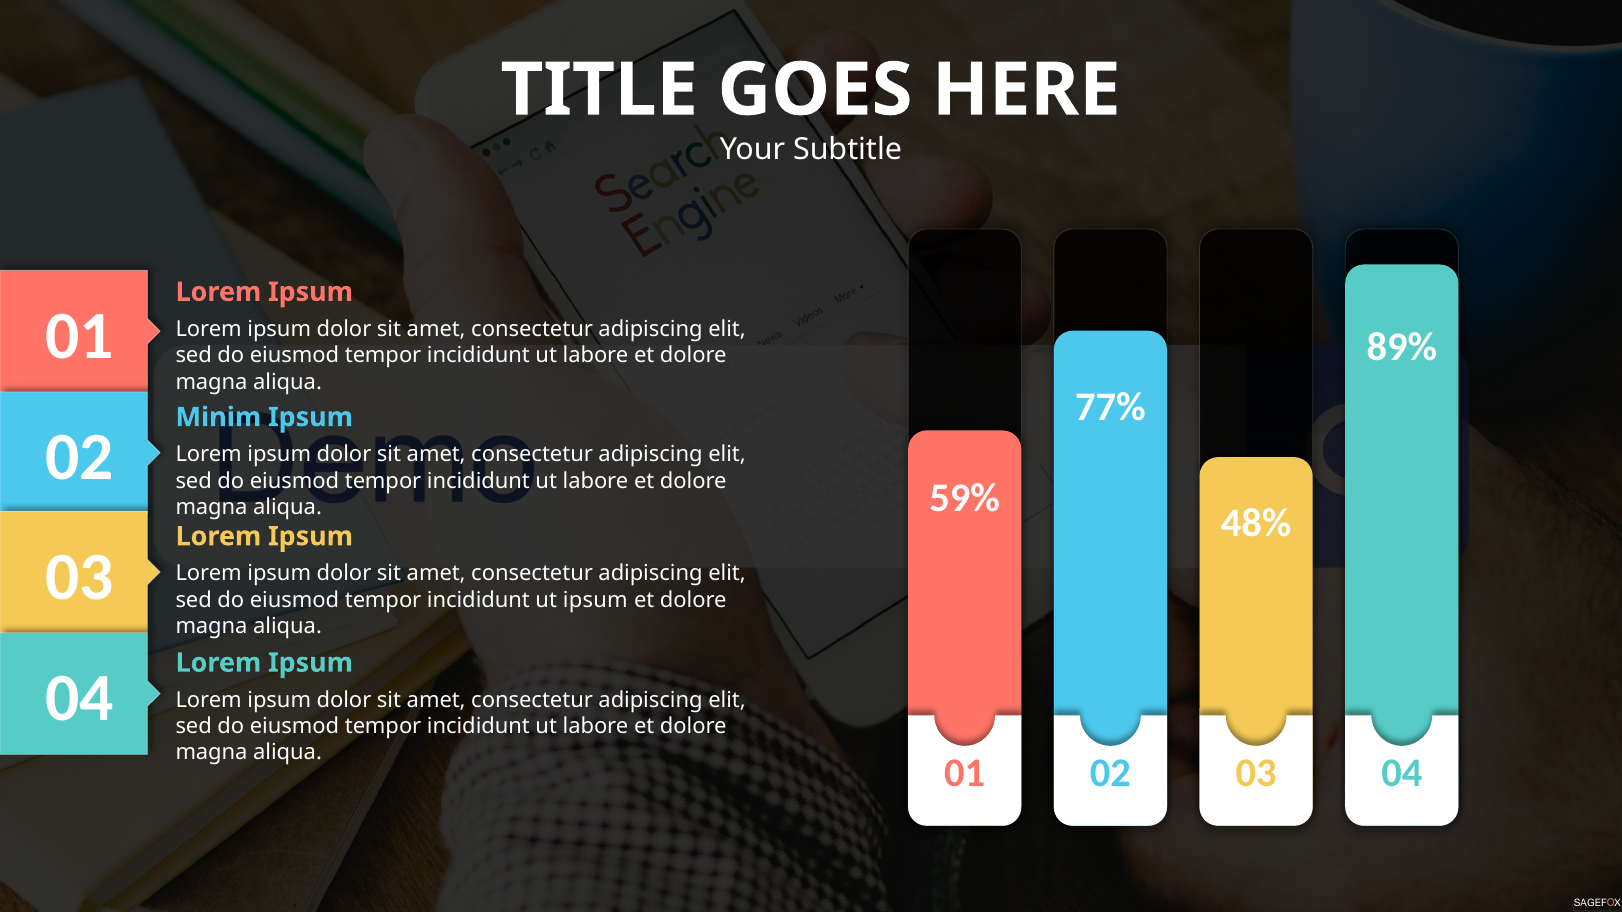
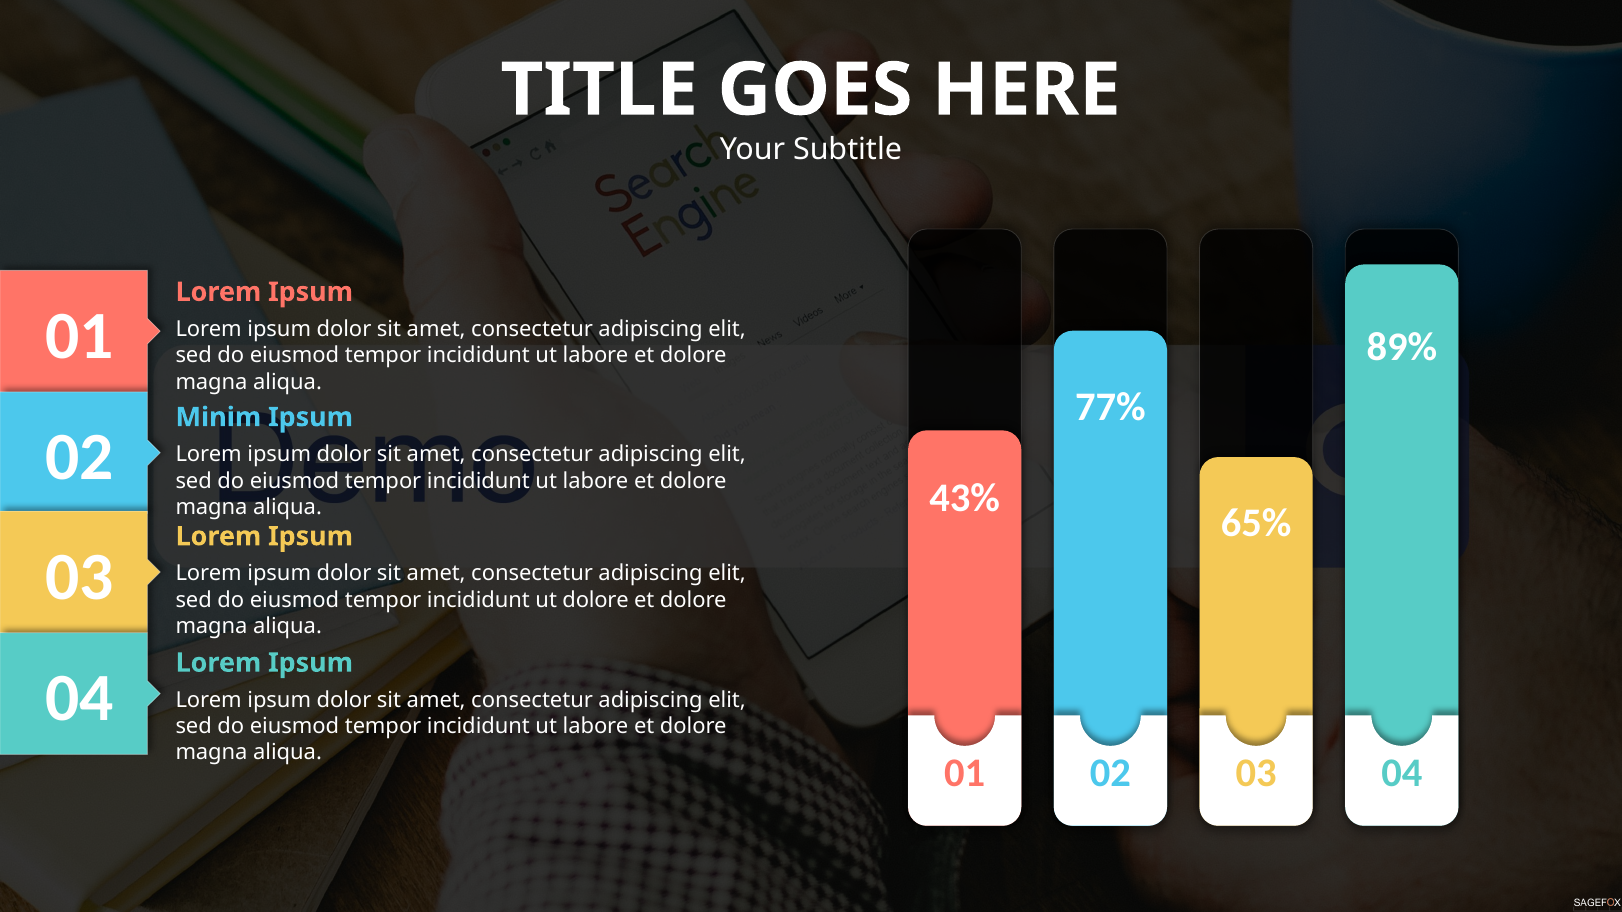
59%: 59% -> 43% (965, 499)
48%: 48% -> 65% (1256, 523)
ut ipsum: ipsum -> dolore (596, 600)
